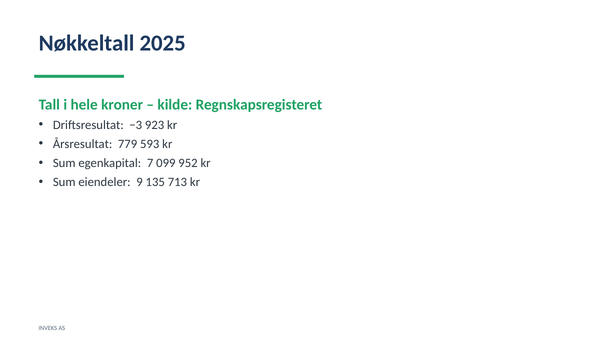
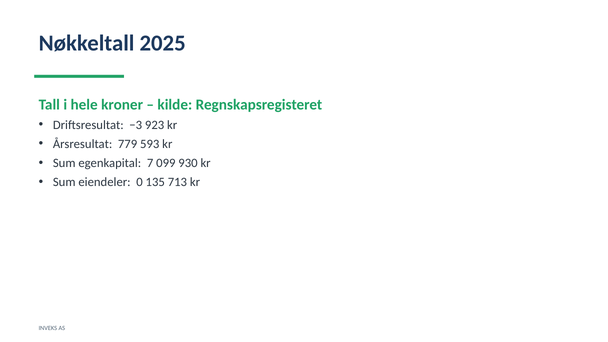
952: 952 -> 930 (188, 163)
9: 9 -> 0 (140, 182)
